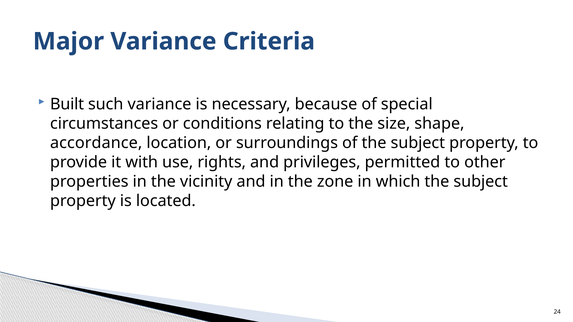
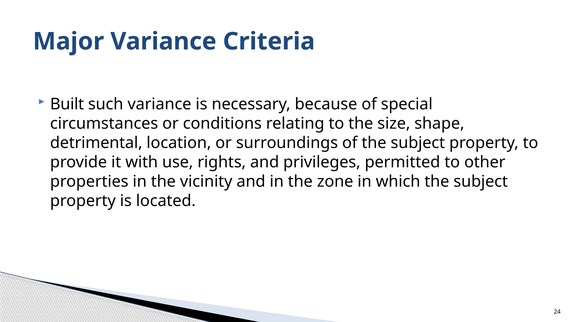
accordance: accordance -> detrimental (96, 143)
